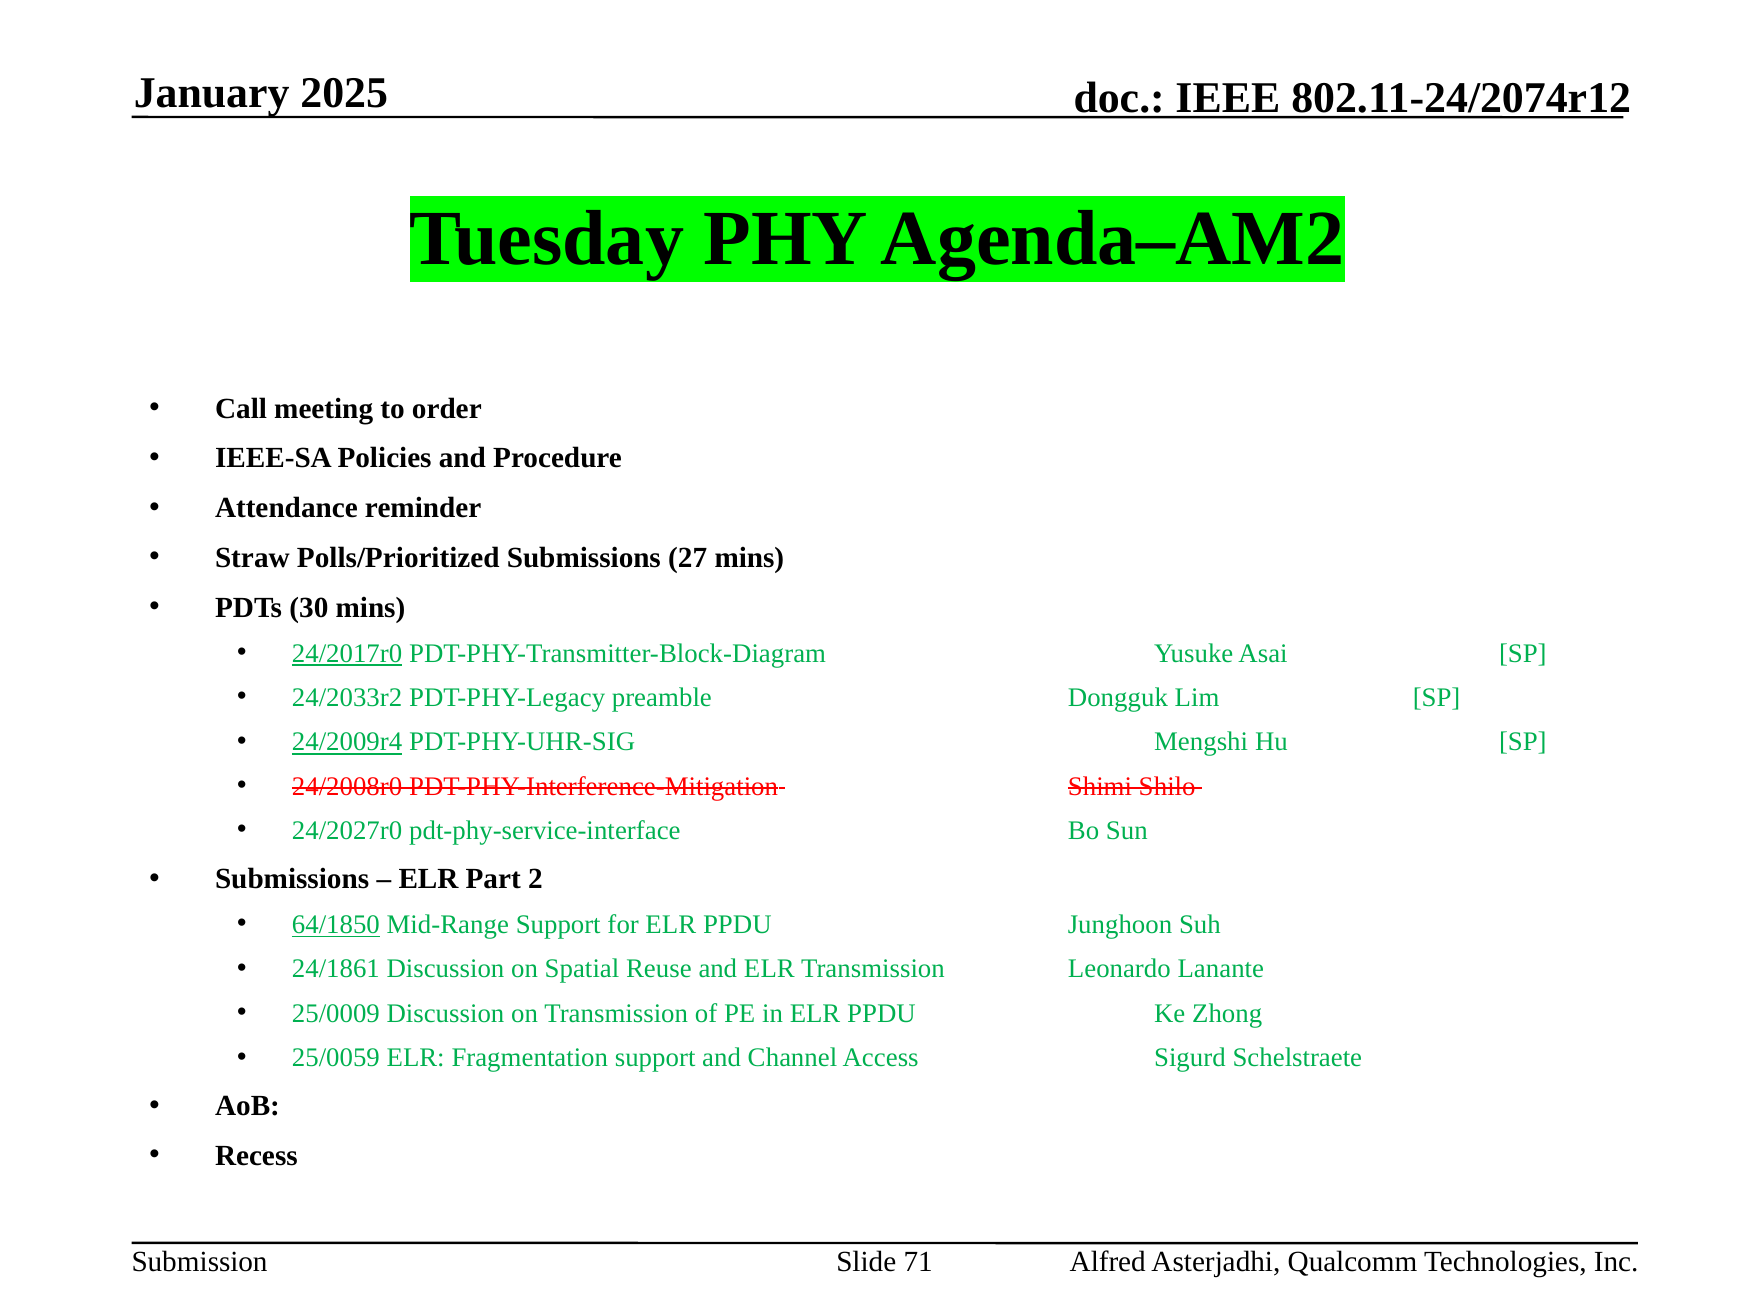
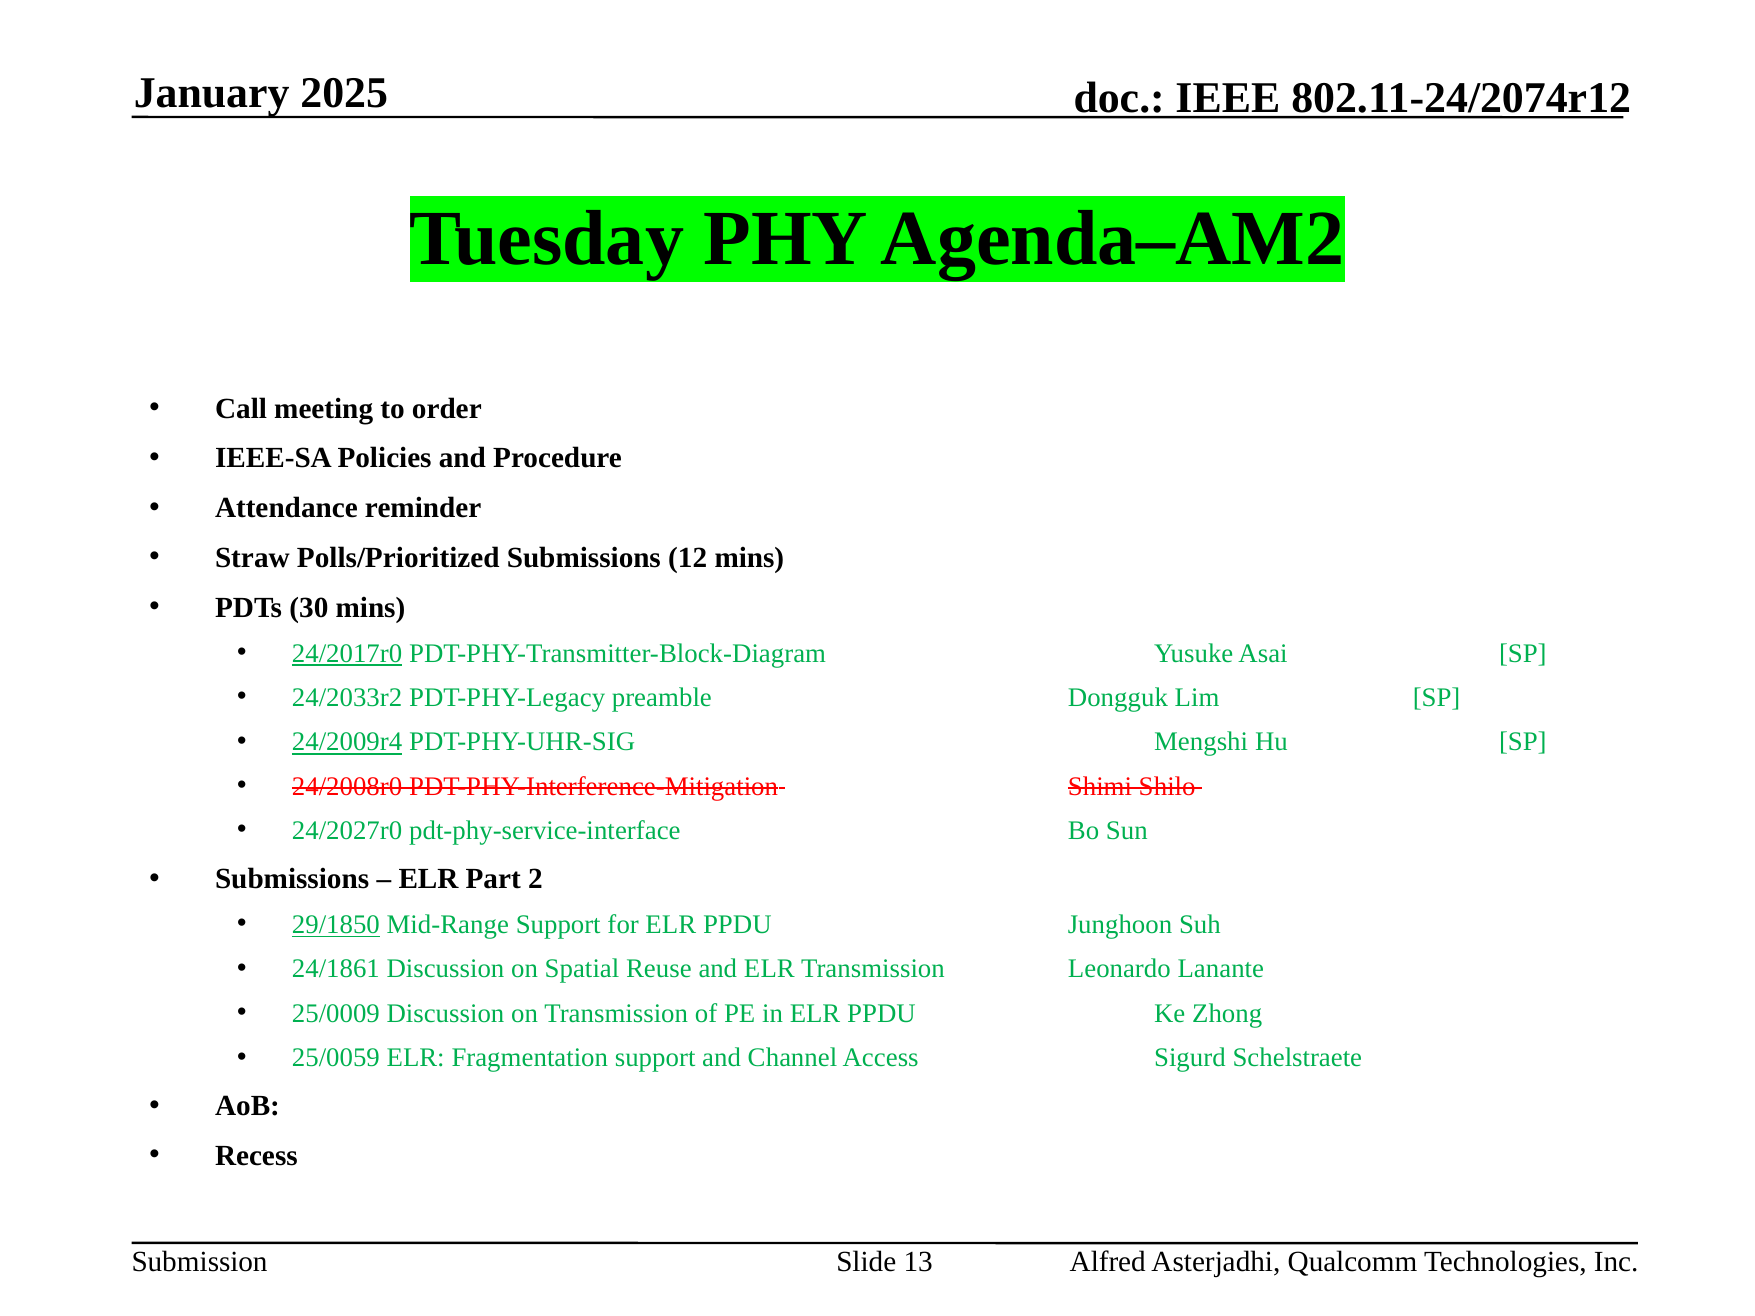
27: 27 -> 12 (688, 558)
64/1850: 64/1850 -> 29/1850 (336, 925)
71: 71 -> 13 (918, 1262)
